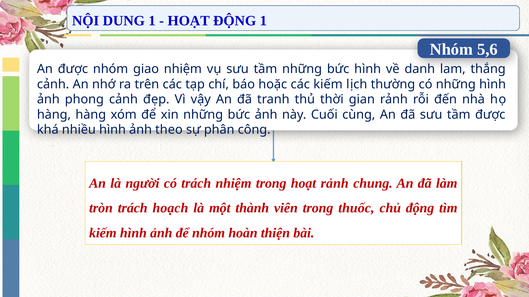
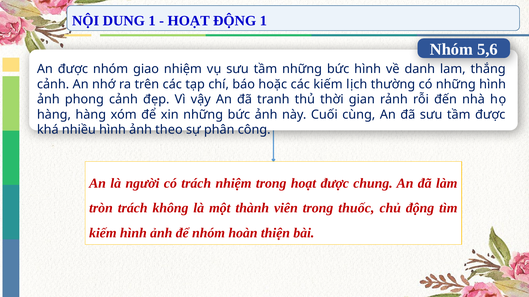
hoạt rảnh: rảnh -> được (335, 184)
hoạch: hoạch -> không (170, 208)
